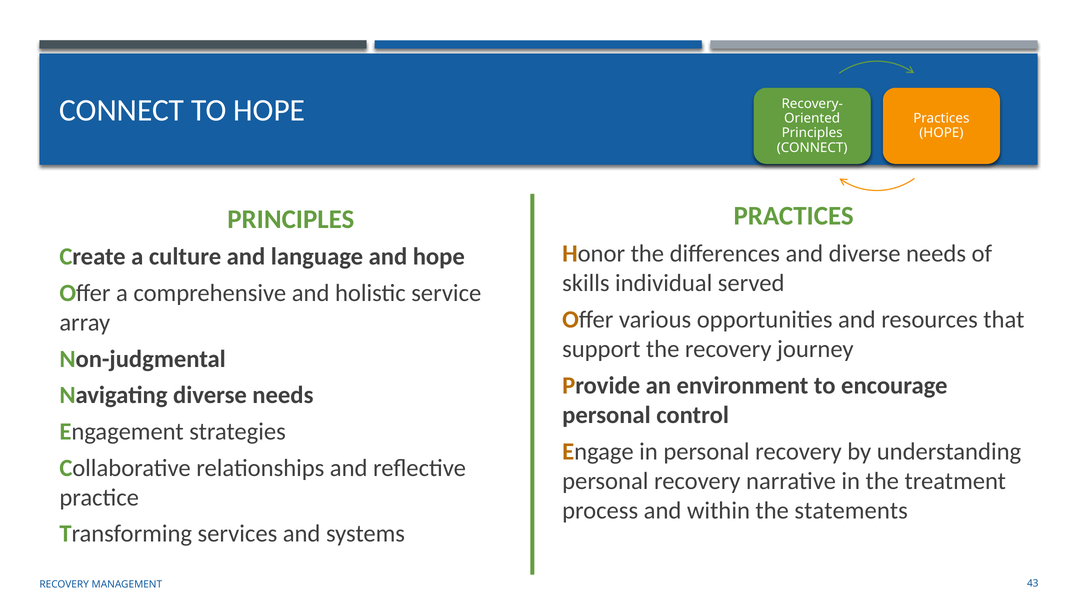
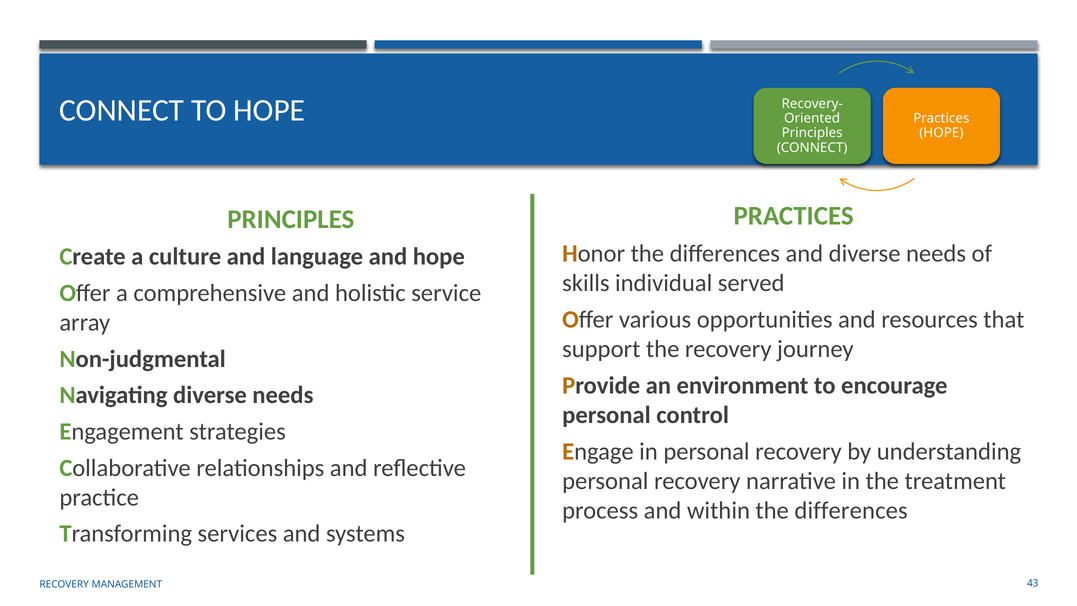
within the statements: statements -> differences (851, 511)
